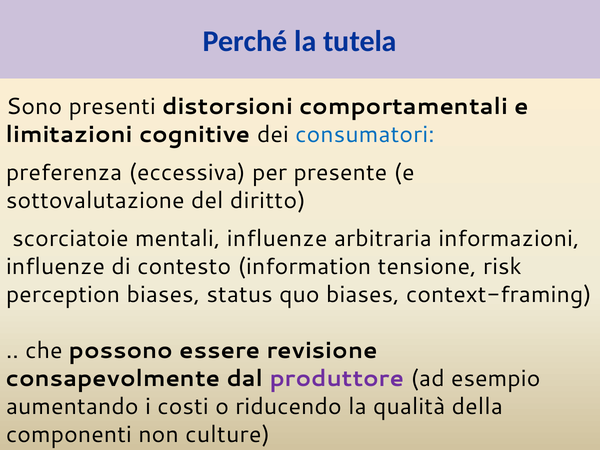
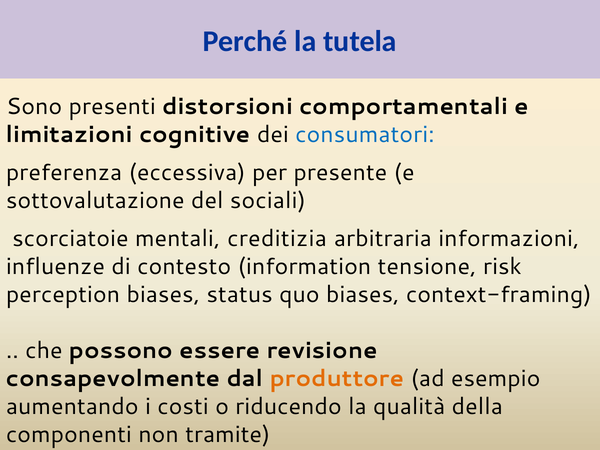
diritto: diritto -> sociali (268, 201)
mentali influenze: influenze -> creditizia (277, 239)
produttore colour: purple -> orange (337, 379)
culture: culture -> tramite (228, 435)
